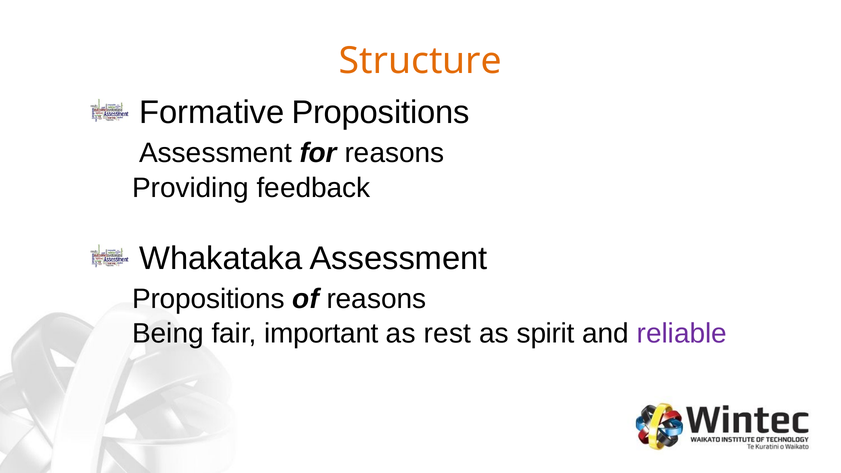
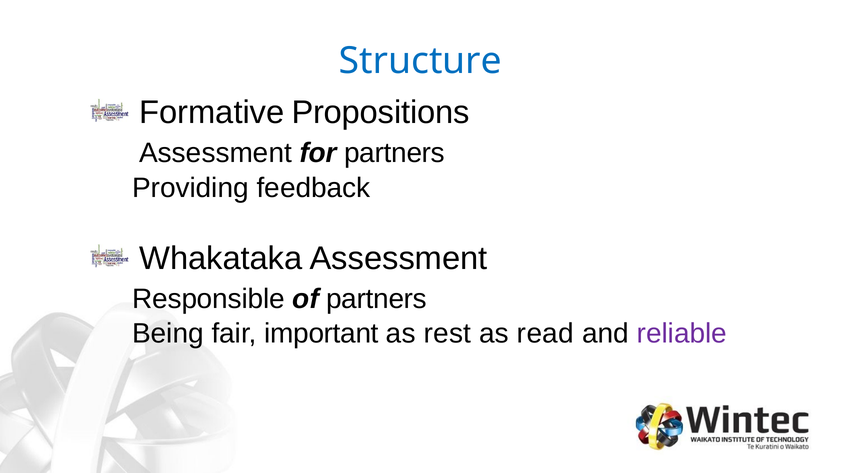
Structure colour: orange -> blue (420, 61)
for reasons: reasons -> partners (395, 153)
Propositions: Propositions -> Responsible (208, 299)
of reasons: reasons -> partners (376, 299)
spirit: spirit -> read (545, 334)
